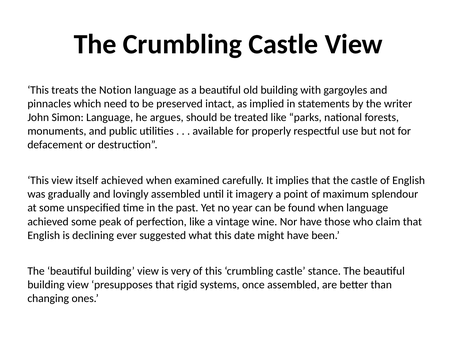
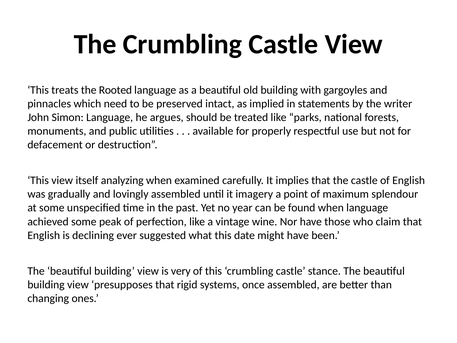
Notion: Notion -> Rooted (115, 90)
itself achieved: achieved -> analyzing (122, 180)
